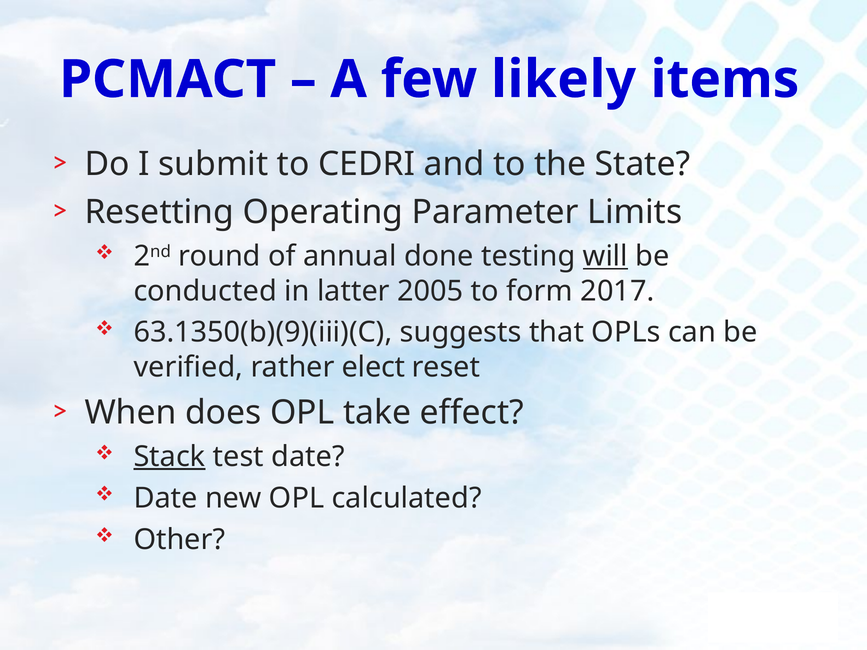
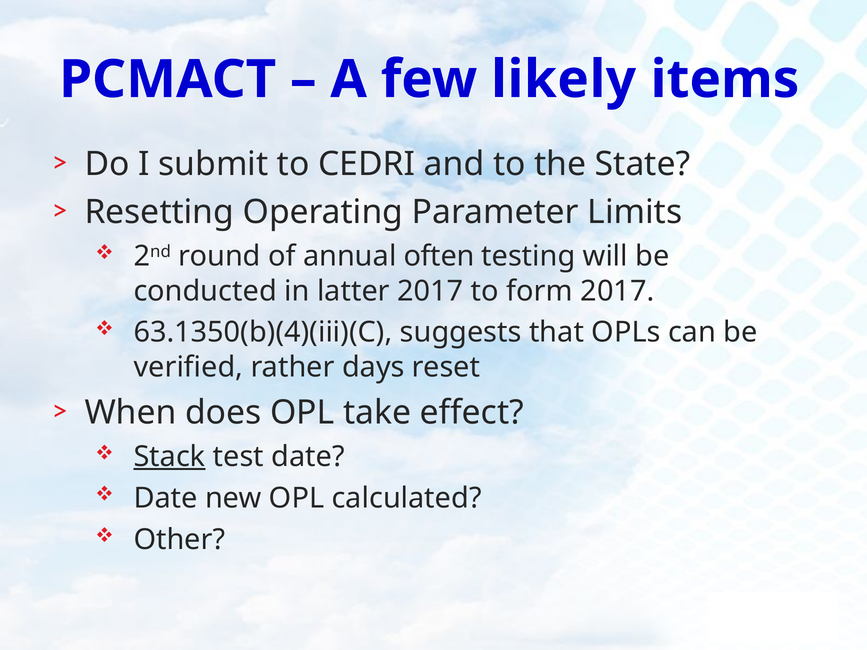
done: done -> often (439, 256)
will underline: present -> none (605, 256)
latter 2005: 2005 -> 2017 (430, 291)
63.1350(b)(9)(iii)(C: 63.1350(b)(9)(iii)(C -> 63.1350(b)(4)(iii)(C (263, 333)
elect: elect -> days (373, 367)
